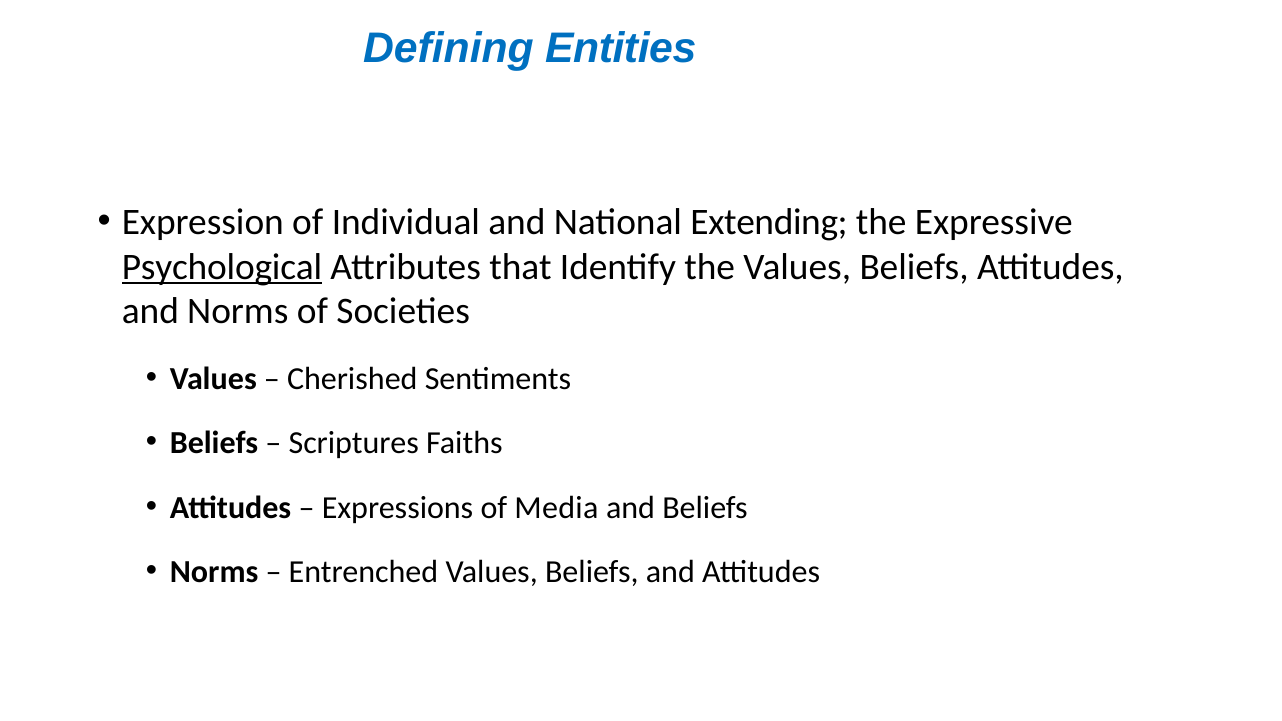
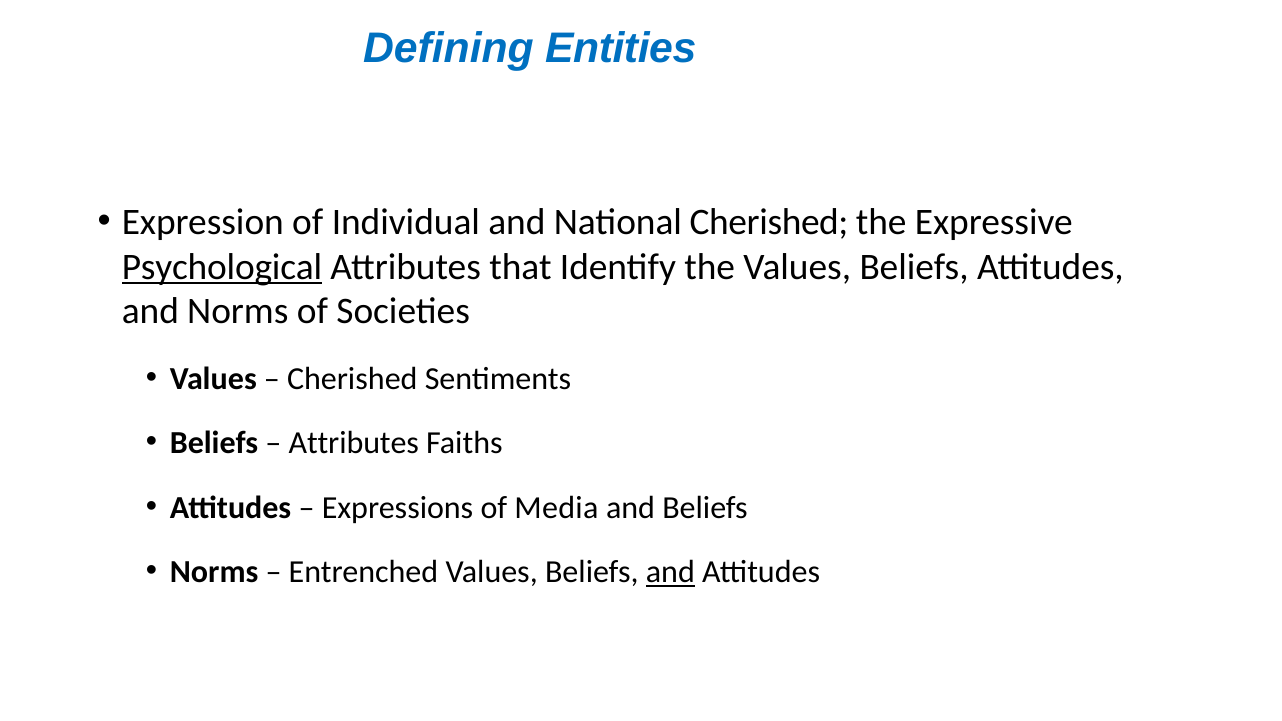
National Extending: Extending -> Cherished (769, 222)
Scriptures: Scriptures -> Attributes (354, 443)
and underline: none -> present (670, 572)
